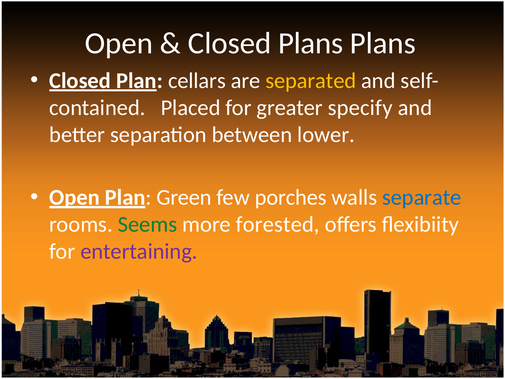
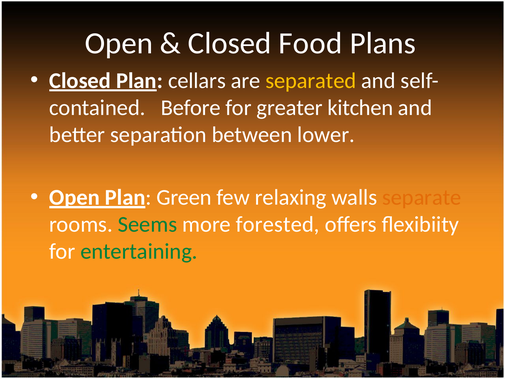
Closed Plans: Plans -> Food (310, 43)
Placed: Placed -> Before (191, 108)
specify: specify -> kitchen (360, 108)
porches: porches -> relaxing (291, 197)
separate colour: blue -> orange (422, 197)
entertaining colour: purple -> green (139, 251)
